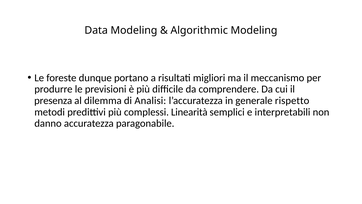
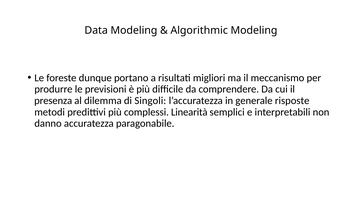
Analisi: Analisi -> Singoli (150, 100)
rispetto: rispetto -> risposte (292, 100)
